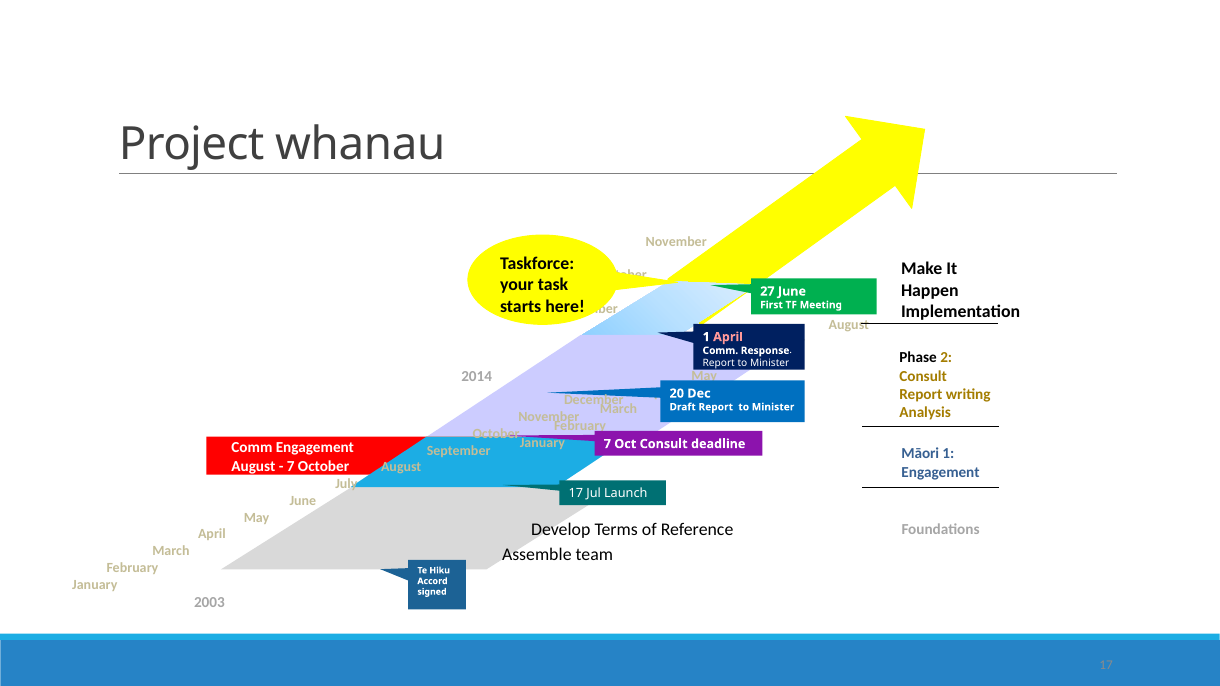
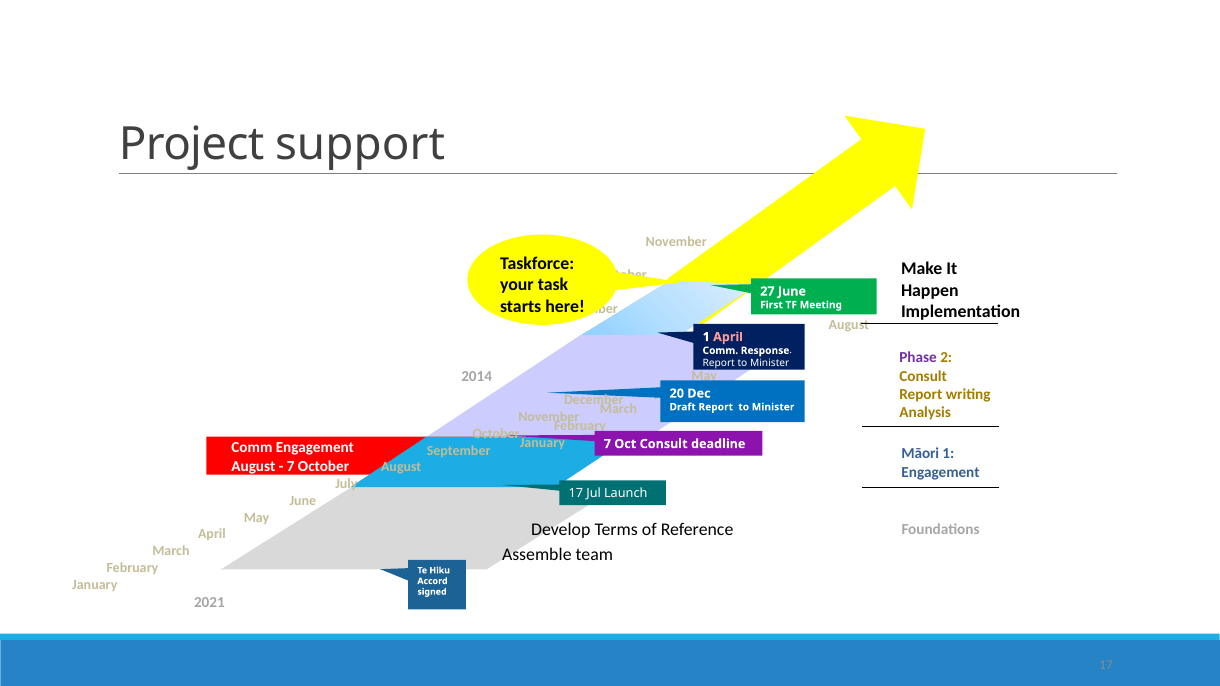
whanau: whanau -> support (360, 145)
Phase colour: black -> purple (918, 358)
2003: 2003 -> 2021 (209, 603)
